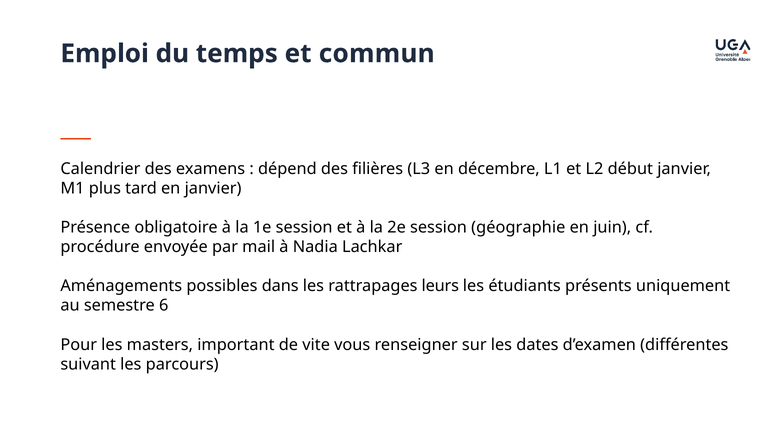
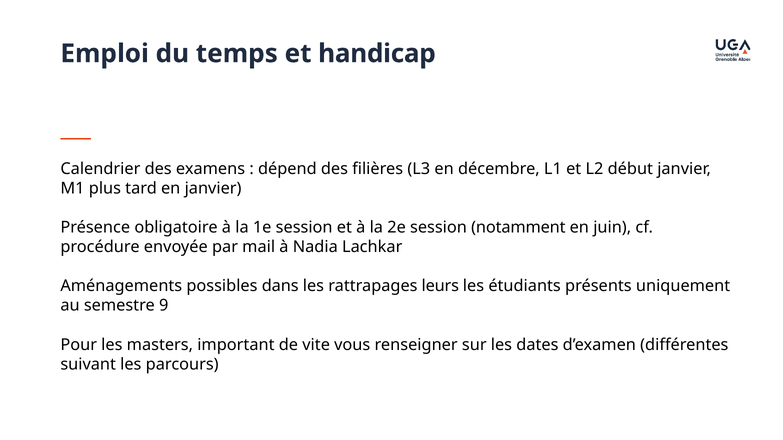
commun: commun -> handicap (377, 54)
géographie: géographie -> notamment (518, 228)
6: 6 -> 9 (164, 306)
